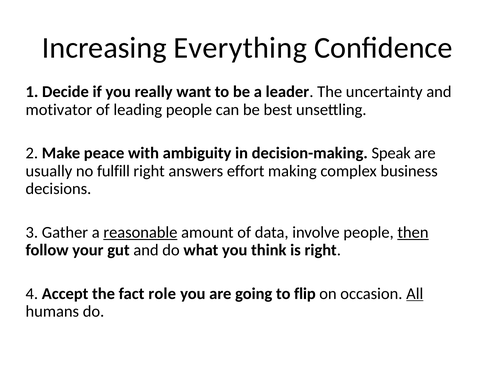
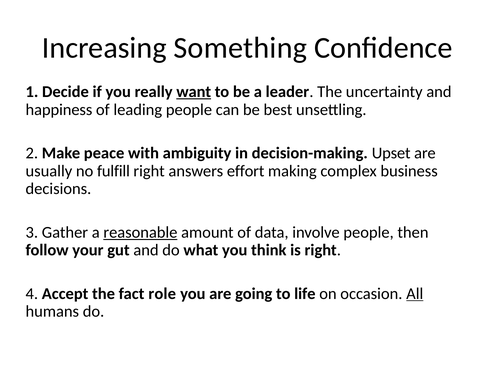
Everything: Everything -> Something (240, 48)
want underline: none -> present (194, 92)
motivator: motivator -> happiness (59, 110)
Speak: Speak -> Upset (391, 153)
then underline: present -> none (413, 232)
flip: flip -> life (305, 294)
